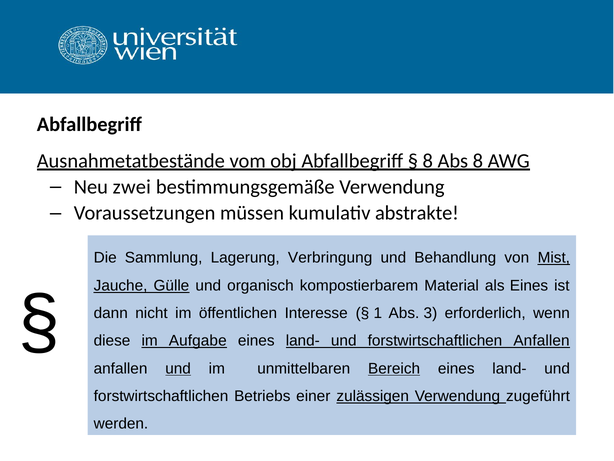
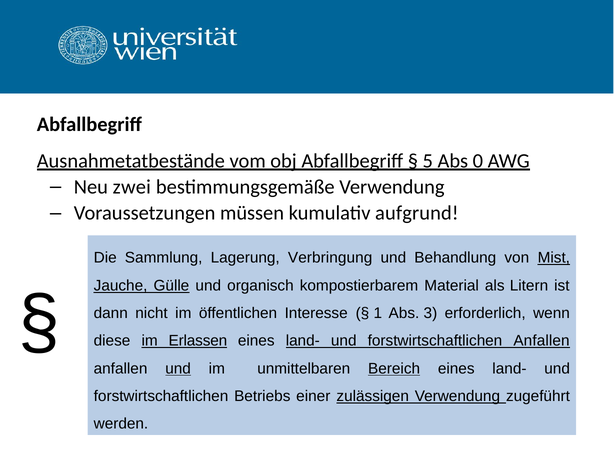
8: 8 -> 5 (428, 161)
Abs 8: 8 -> 0 (478, 161)
abstrakte: abstrakte -> aufgrund (417, 213)
als Eines: Eines -> Litern (529, 285)
Aufgabe: Aufgabe -> Erlassen (198, 340)
